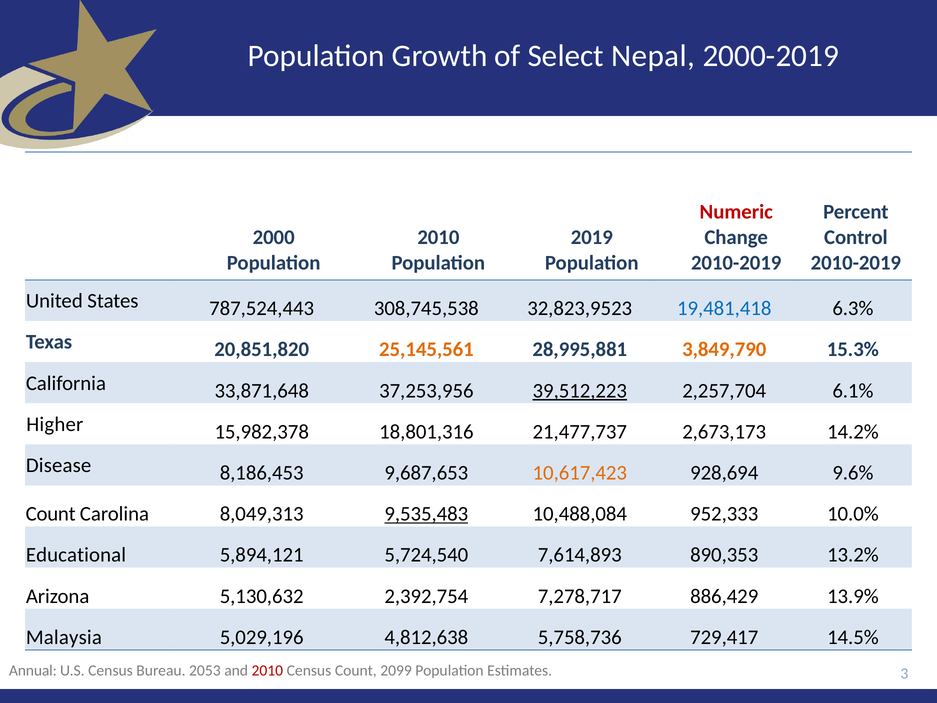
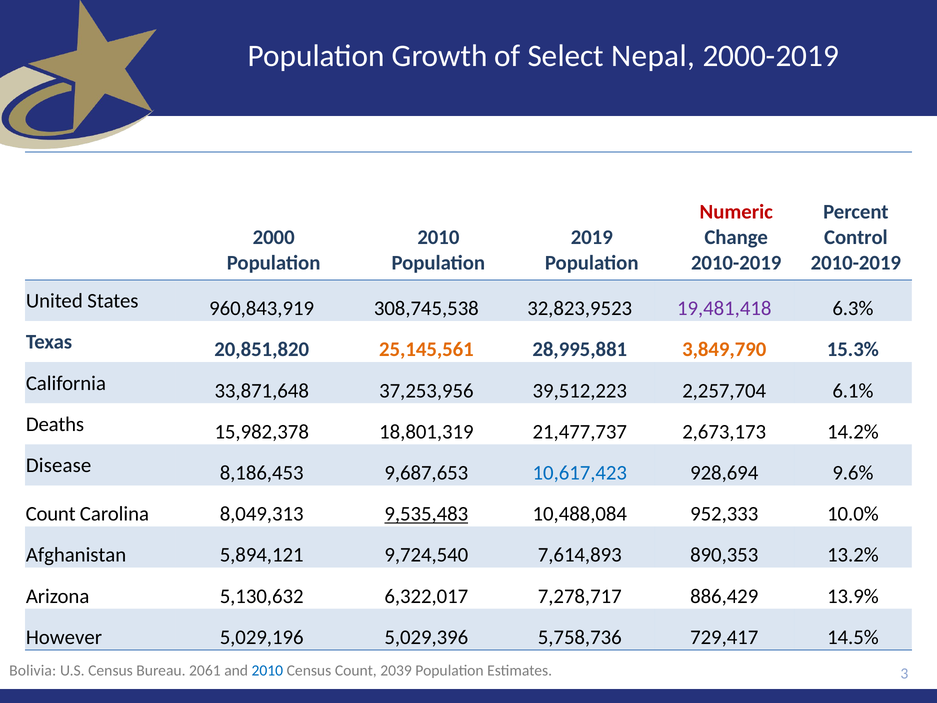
787,524,443: 787,524,443 -> 960,843,919 (262, 308)
19,481,418 colour: blue -> purple (724, 308)
39,512,223 underline: present -> none (580, 391)
Higher: Higher -> Deaths (55, 424)
18,801,316: 18,801,316 -> 18,801,319 (426, 432)
10,617,423 colour: orange -> blue (580, 473)
Educational: Educational -> Afghanistan (76, 555)
5,724,540: 5,724,540 -> 9,724,540 (426, 555)
2,392,754: 2,392,754 -> 6,322,017 (426, 596)
Malaysia: Malaysia -> However (64, 637)
4,812,638: 4,812,638 -> 5,029,396 (426, 637)
Annual: Annual -> Bolivia (33, 670)
2053: 2053 -> 2061 (205, 670)
2010 colour: red -> blue (267, 670)
2099: 2099 -> 2039 (396, 670)
